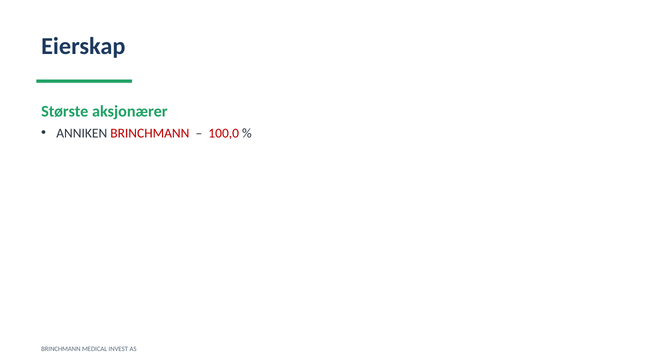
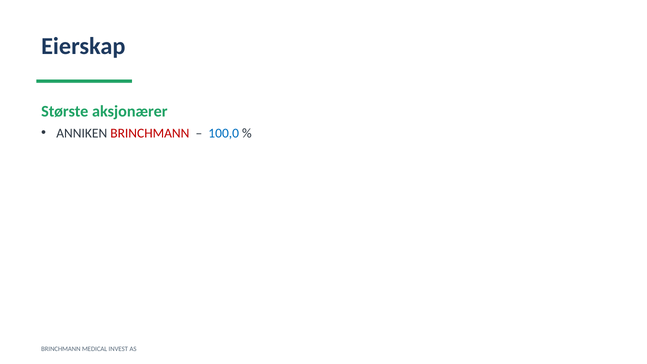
100,0 colour: red -> blue (224, 133)
